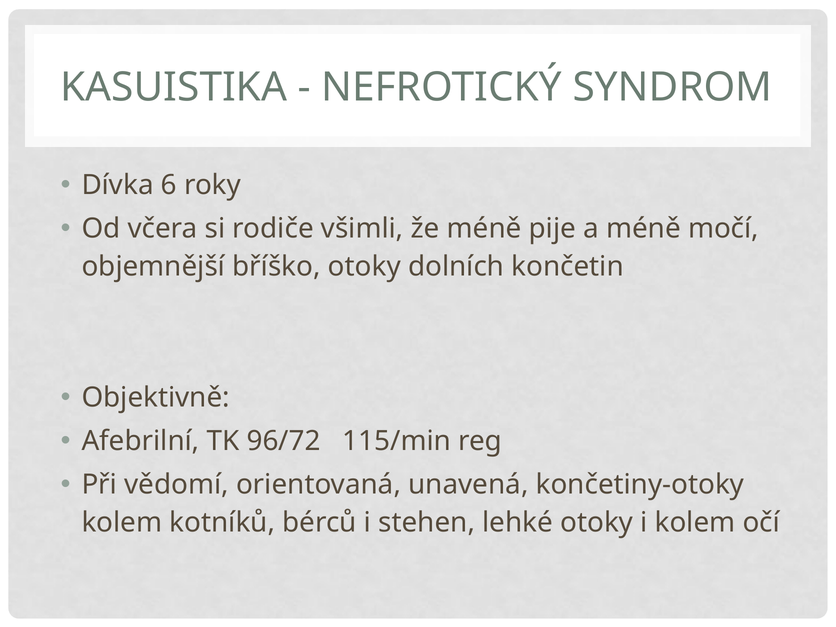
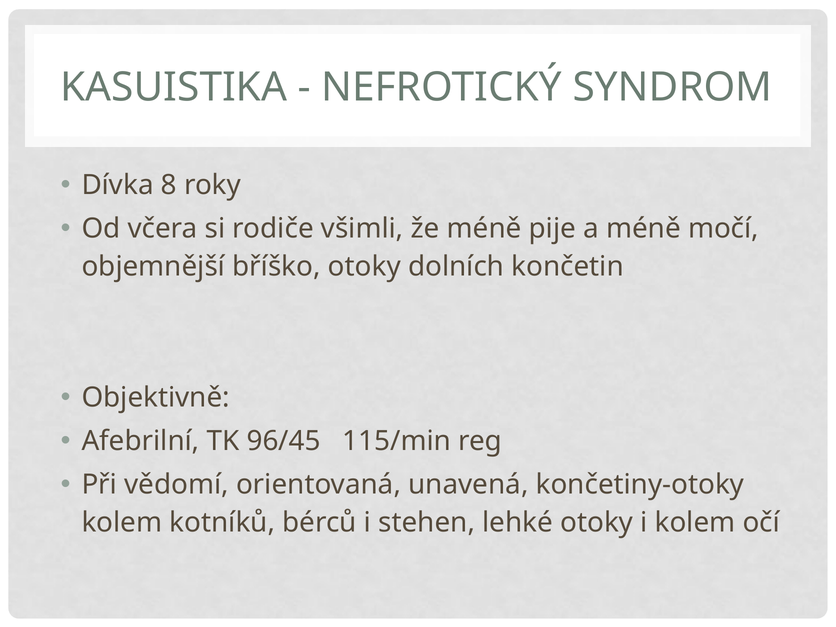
6: 6 -> 8 (169, 185)
96/72: 96/72 -> 96/45 (284, 441)
